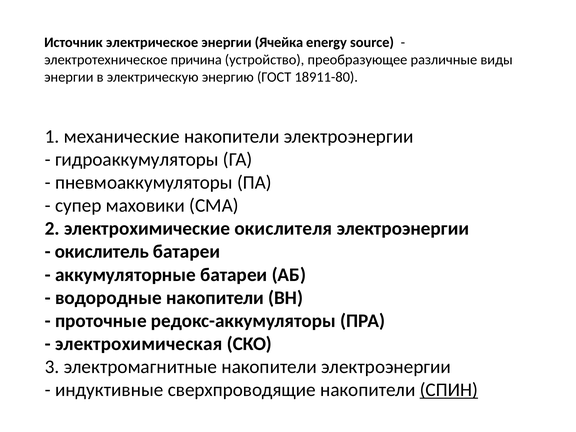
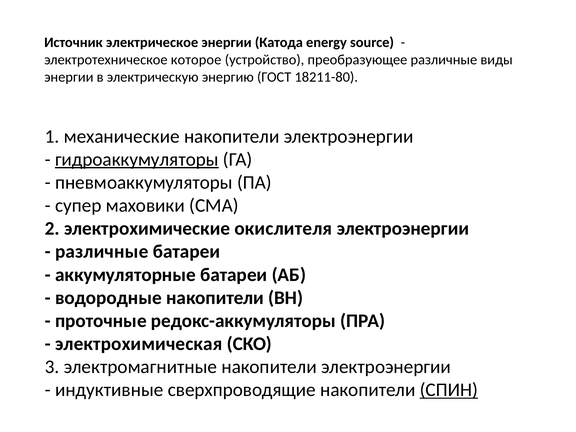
Ячейка: Ячейка -> Катода (279, 42)
причина: причина -> которое (196, 60)
18911-80: 18911-80 -> 18211-80 (326, 77)
гидроаккумуляторы underline: none -> present (137, 159)
окислитель: окислитель -> различные (102, 252)
